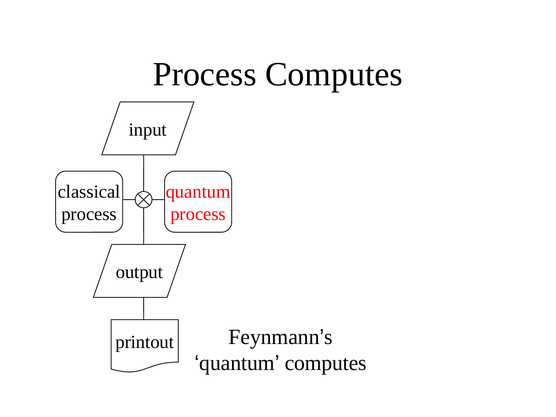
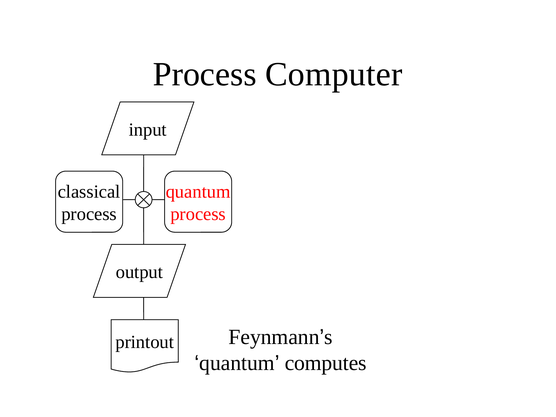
Process Computes: Computes -> Computer (334, 74)
